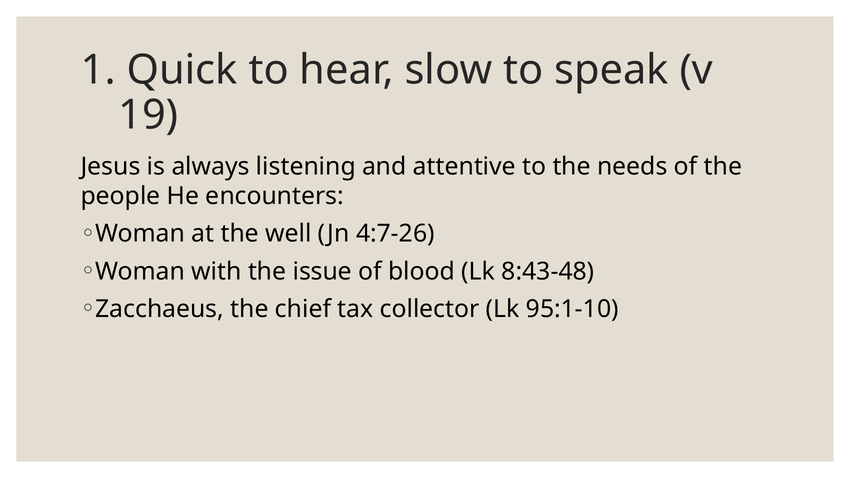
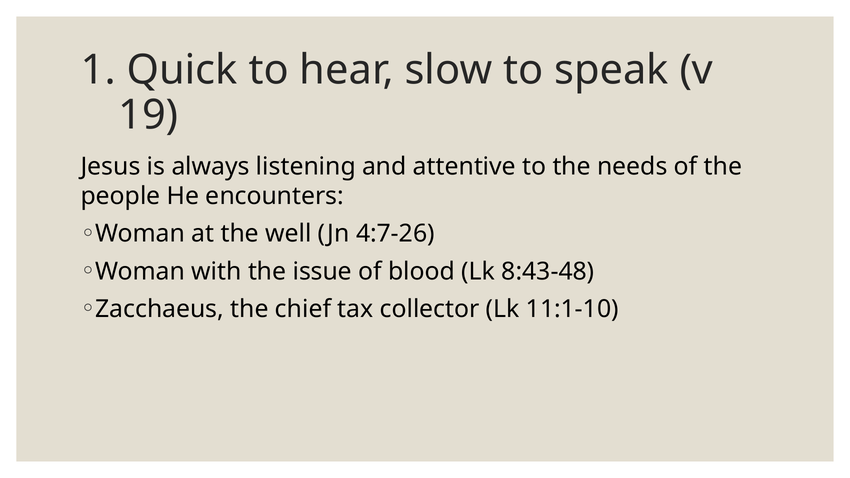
95:1-10: 95:1-10 -> 11:1-10 (572, 309)
